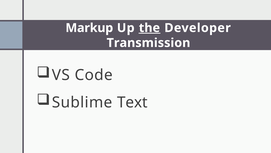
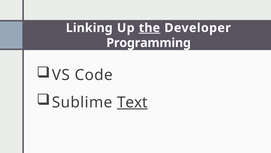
Markup: Markup -> Linking (89, 28)
Transmission: Transmission -> Programming (149, 43)
Text underline: none -> present (132, 102)
